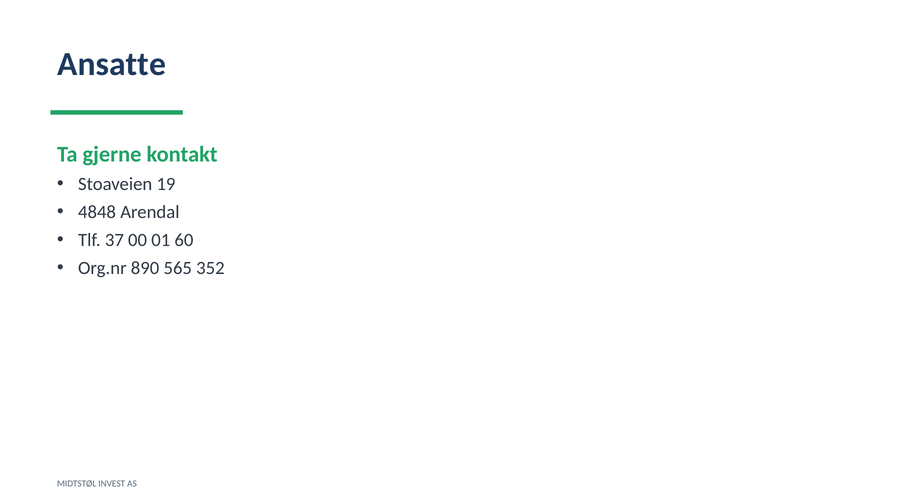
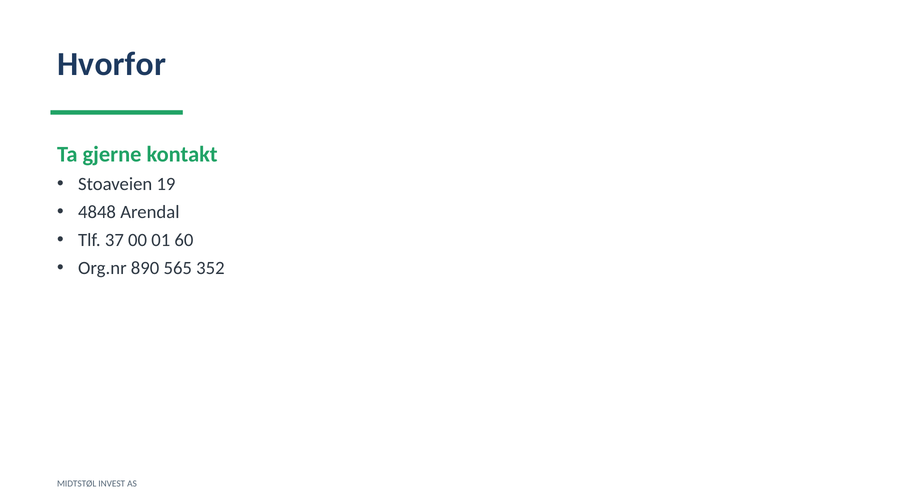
Ansatte: Ansatte -> Hvorfor (112, 64)
